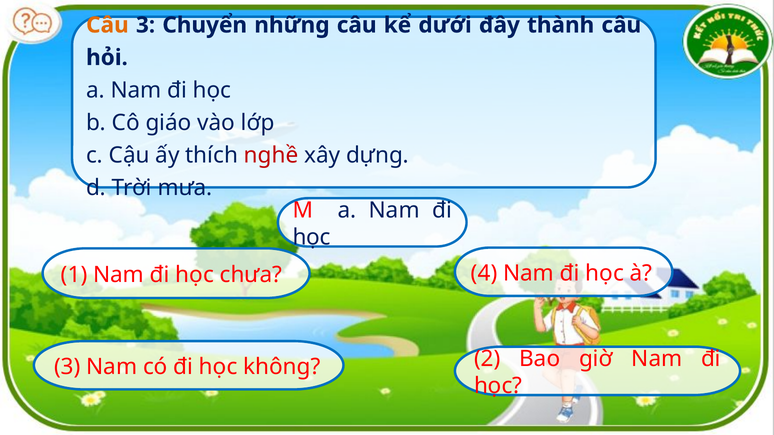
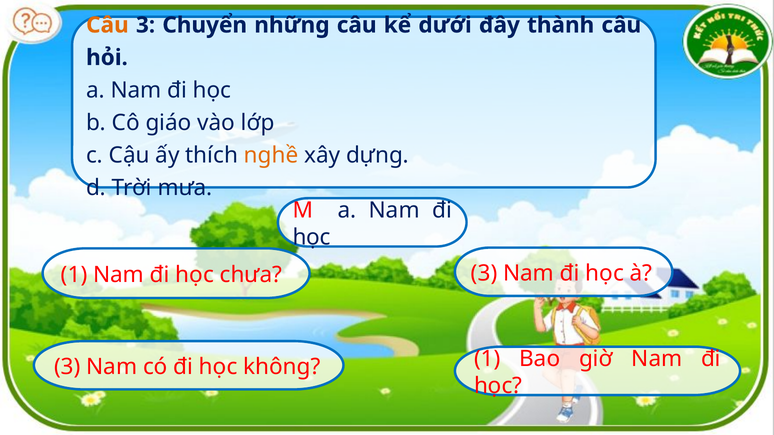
nghề colour: red -> orange (271, 155)
chưa 4: 4 -> 3 (484, 274)
không 2: 2 -> 1 (487, 359)
